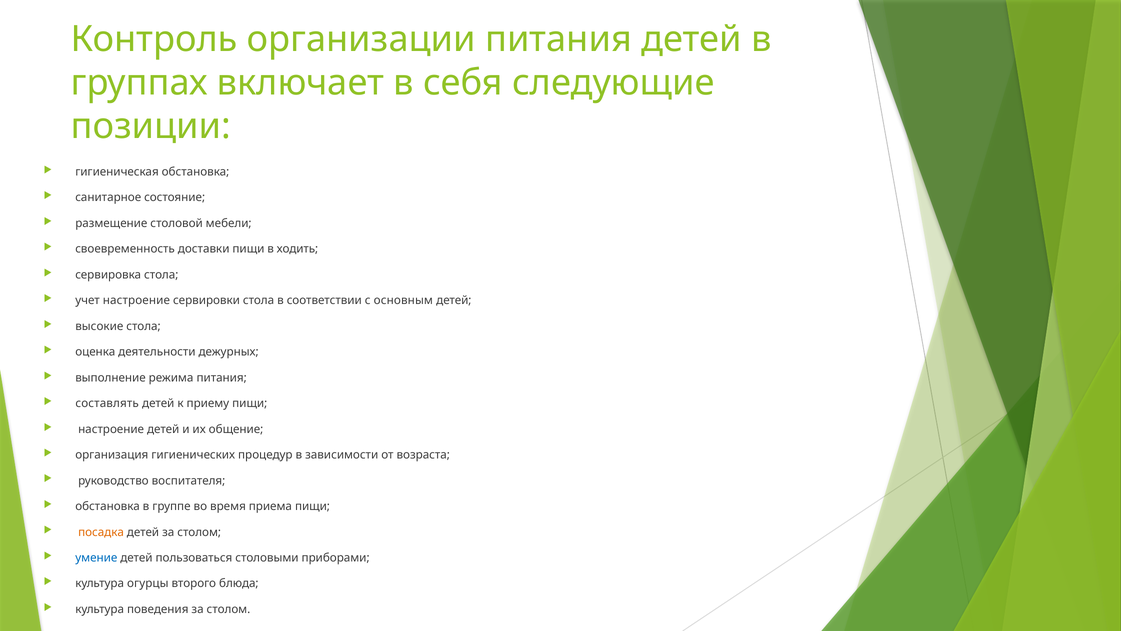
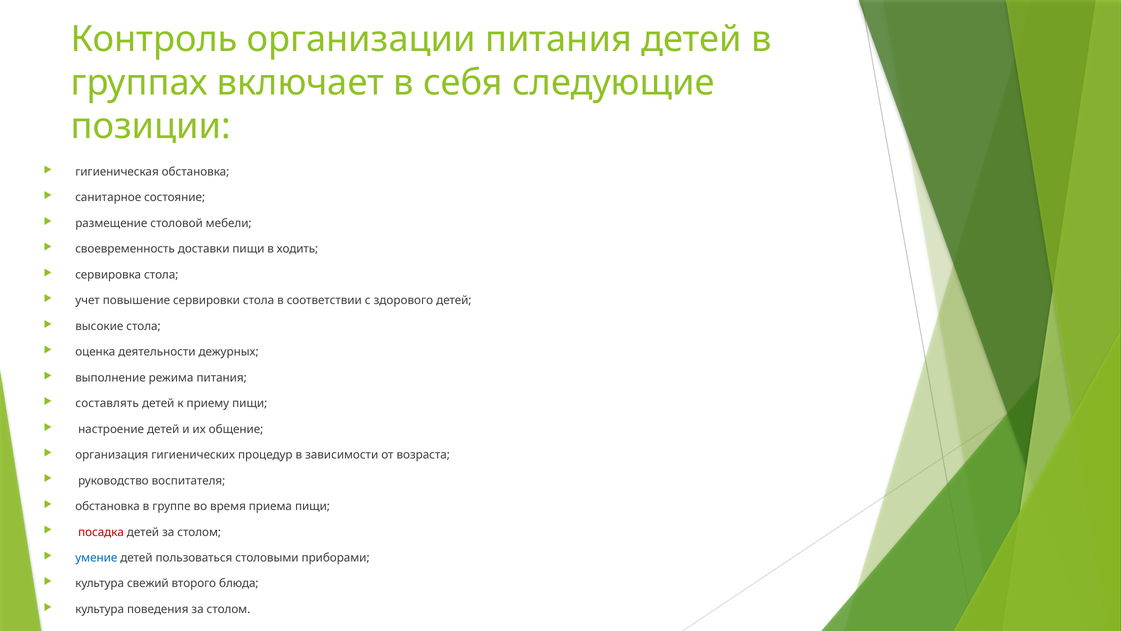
учет настроение: настроение -> повышение (136, 300)
основным: основным -> здорового (403, 300)
посадка colour: orange -> red (101, 532)
огурцы: огурцы -> свежий (148, 583)
